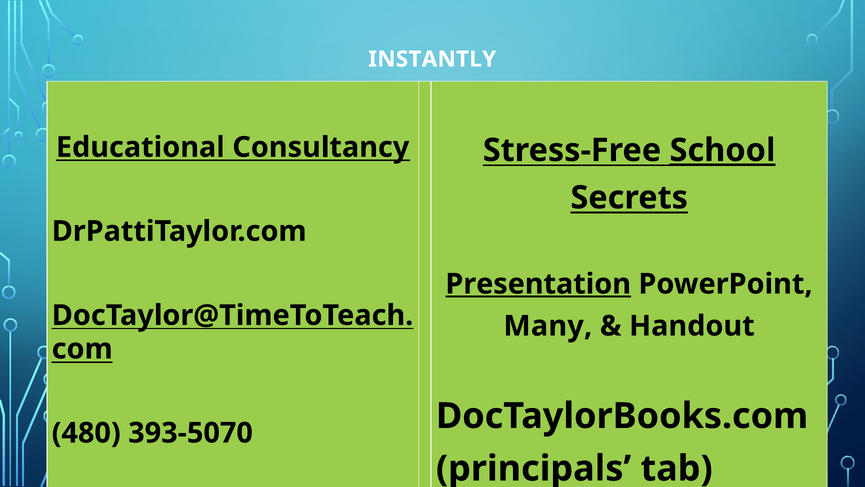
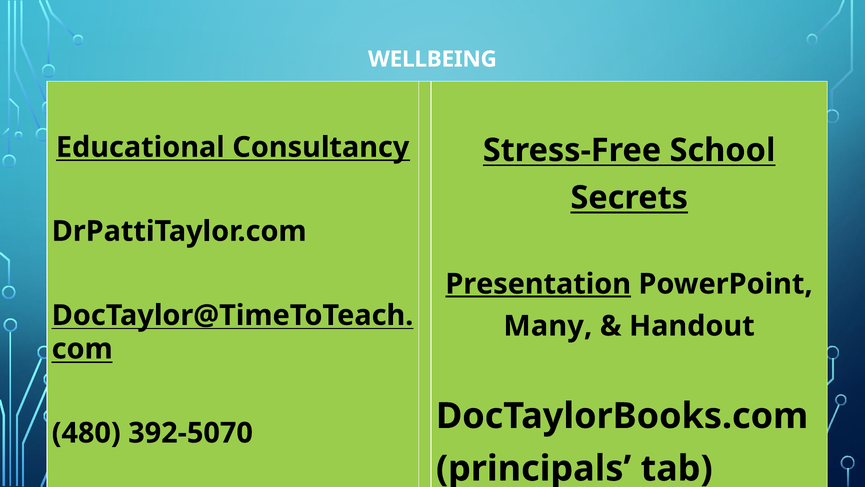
INSTANTLY: INSTANTLY -> WELLBEING (432, 59)
School underline: present -> none (723, 150)
393-5070: 393-5070 -> 392-5070 (191, 433)
